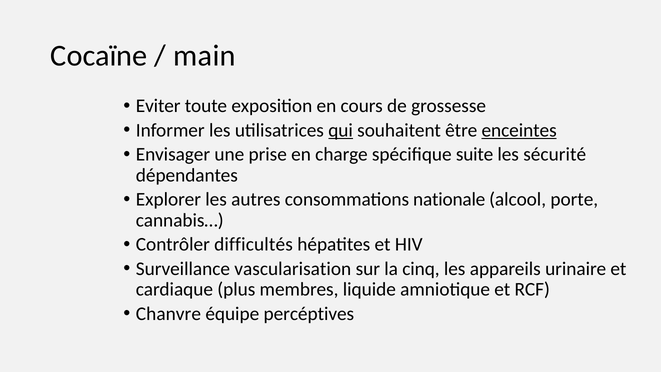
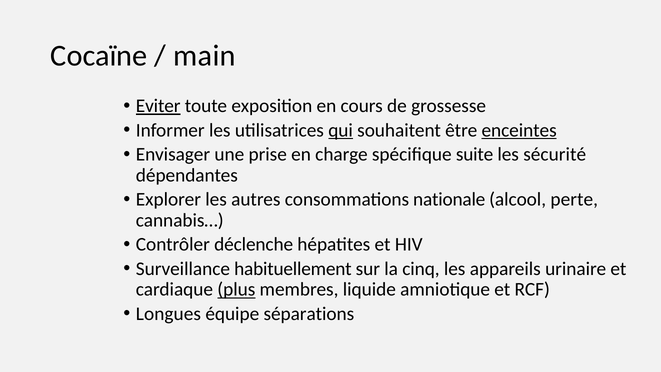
Eviter underline: none -> present (158, 106)
porte: porte -> perte (574, 199)
difficultés: difficultés -> déclenche (254, 244)
vascularisation: vascularisation -> habituellement (293, 269)
plus underline: none -> present (236, 289)
Chanvre: Chanvre -> Longues (168, 314)
percéptives: percéptives -> séparations (309, 314)
